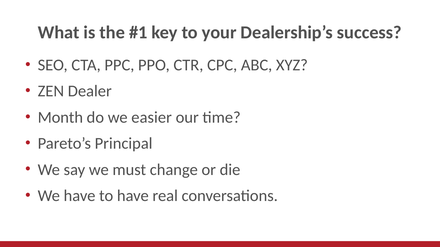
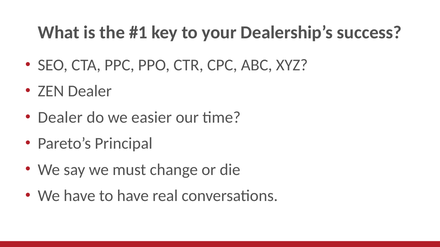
Month: Month -> Dealer (60, 118)
